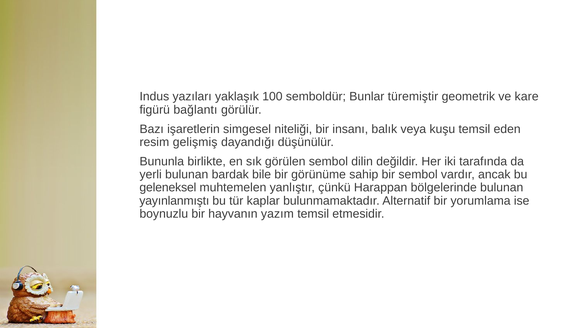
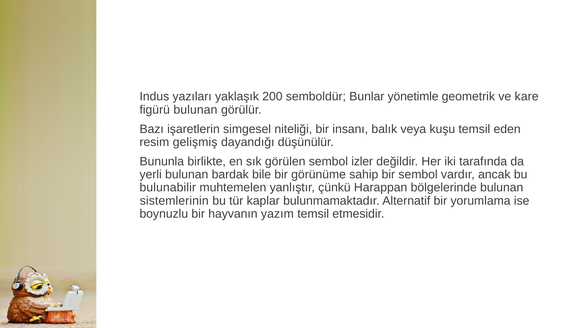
100: 100 -> 200 (272, 96)
türemiştir: türemiştir -> yönetimle (413, 96)
figürü bağlantı: bağlantı -> bulunan (195, 110)
dilin: dilin -> izler (362, 161)
geleneksel: geleneksel -> bulunabilir (168, 187)
yayınlanmıştı: yayınlanmıştı -> sistemlerinin (174, 200)
